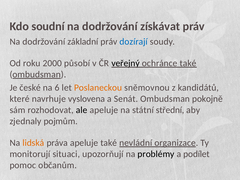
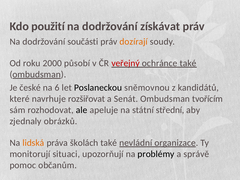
soudní: soudní -> použití (48, 26)
základní: základní -> součásti (83, 42)
dozírají colour: blue -> orange (134, 42)
veřejný colour: black -> red (126, 63)
Poslaneckou colour: orange -> black (98, 88)
vyslovena: vyslovena -> rozšiřovat (87, 99)
pokojně: pokojně -> tvořícím (207, 99)
pojmům: pojmům -> obrázků (61, 121)
práva apeluje: apeluje -> školách (84, 143)
podílet: podílet -> správě (196, 154)
